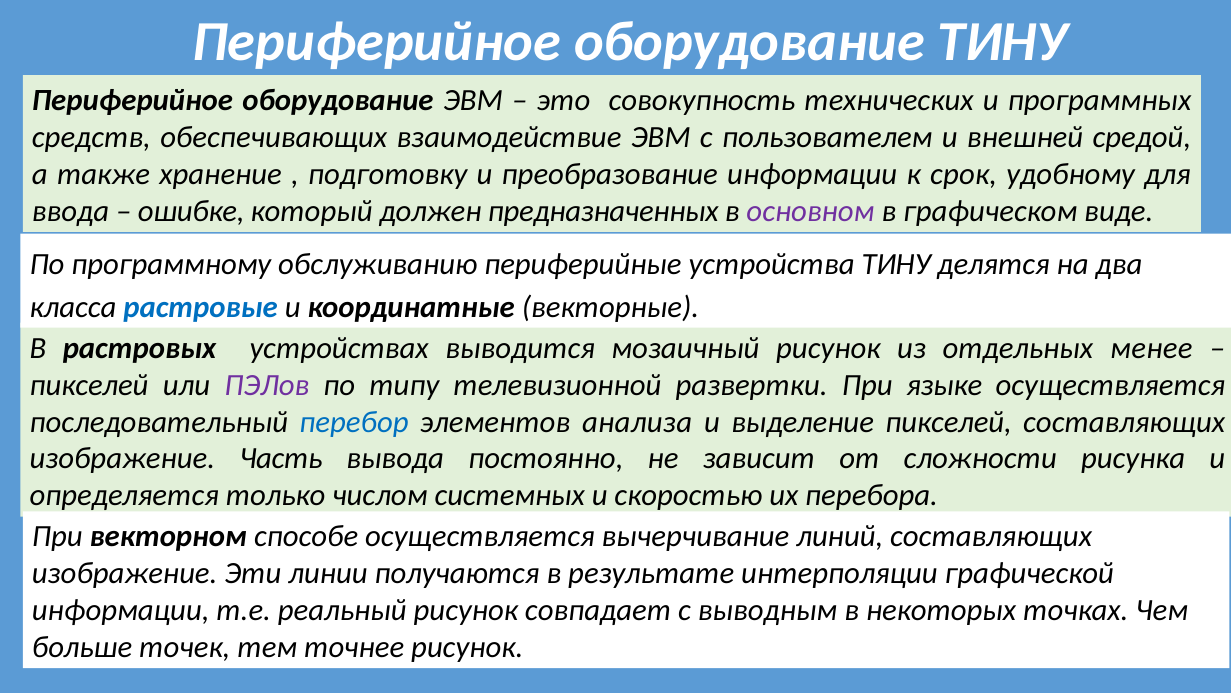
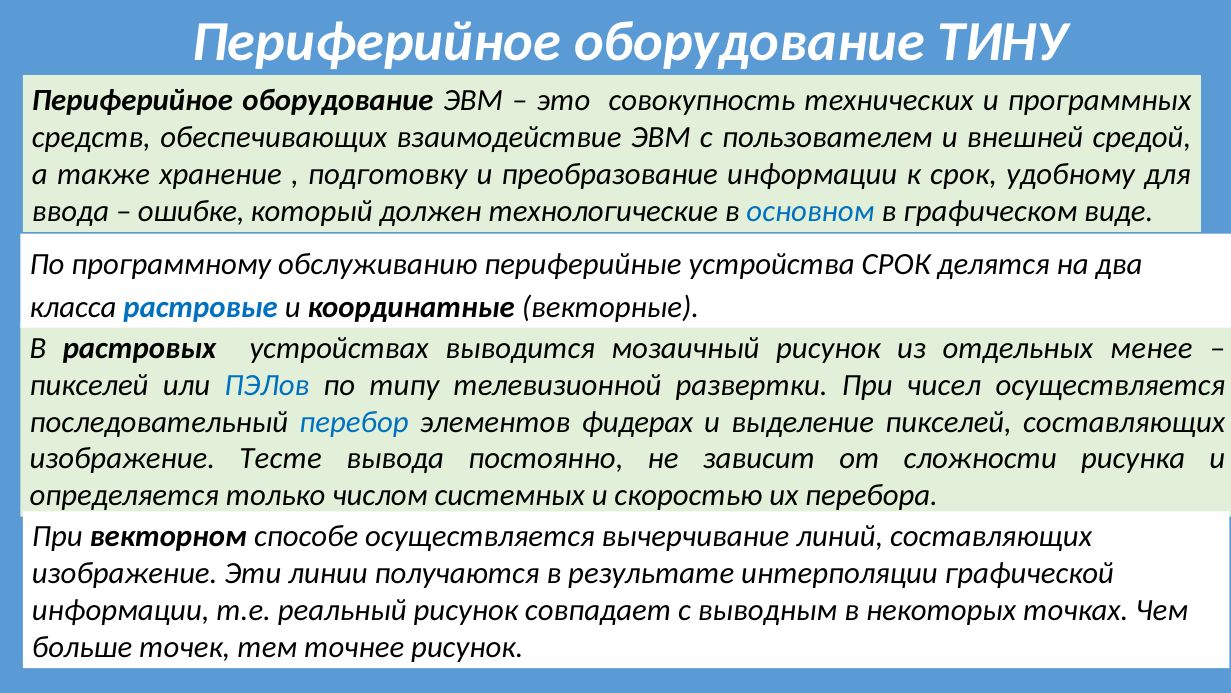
предназначенных: предназначенных -> технологические (603, 211)
основном colour: purple -> blue (810, 211)
устройства ТИНУ: ТИНУ -> СРОК (896, 264)
ПЭЛов colour: purple -> blue (267, 385)
языке: языке -> чисел (944, 385)
анализа: анализа -> фидерах (637, 422)
Часть: Часть -> Тесте (281, 458)
